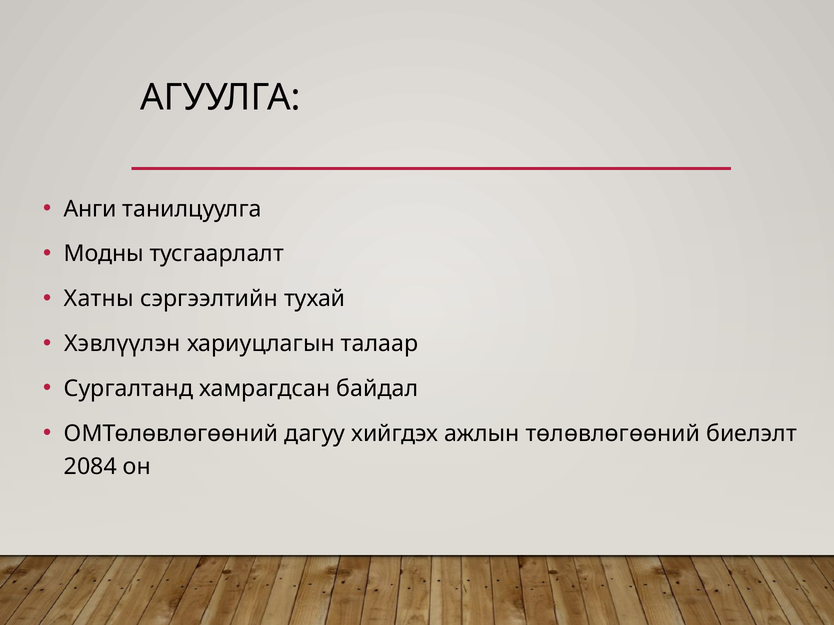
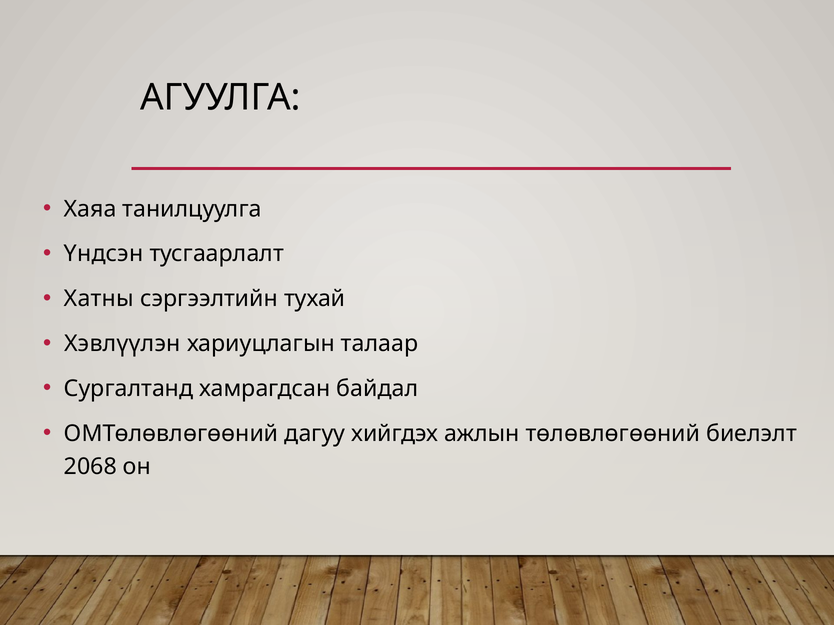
Анги: Анги -> Хаяа (90, 209)
Модны: Модны -> Үндсэн (104, 254)
2084: 2084 -> 2068 (90, 467)
